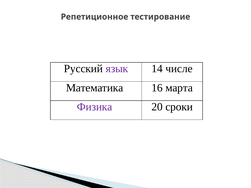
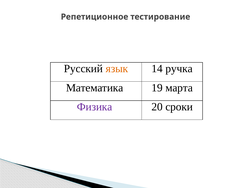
язык colour: purple -> orange (117, 69)
числе: числе -> ручка (179, 69)
16: 16 -> 19 (157, 88)
